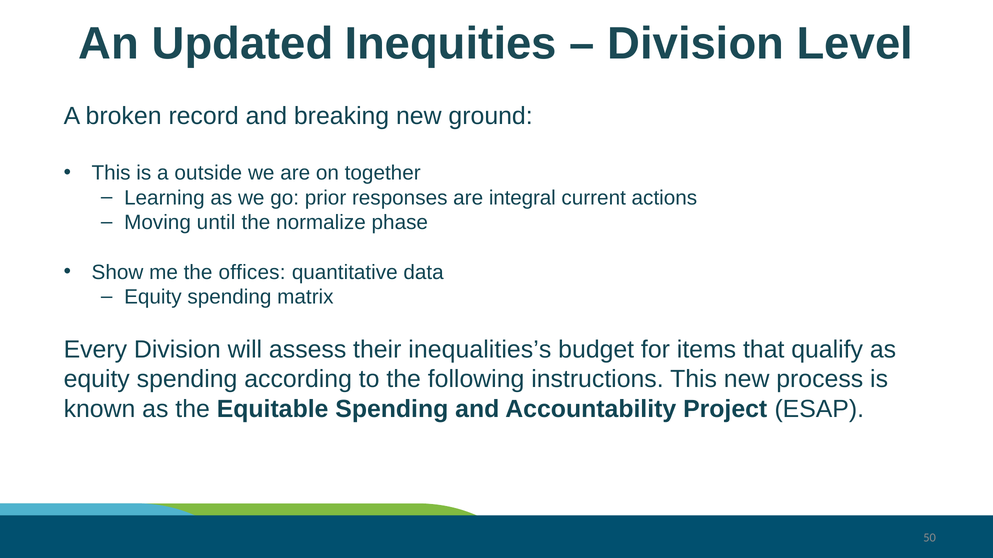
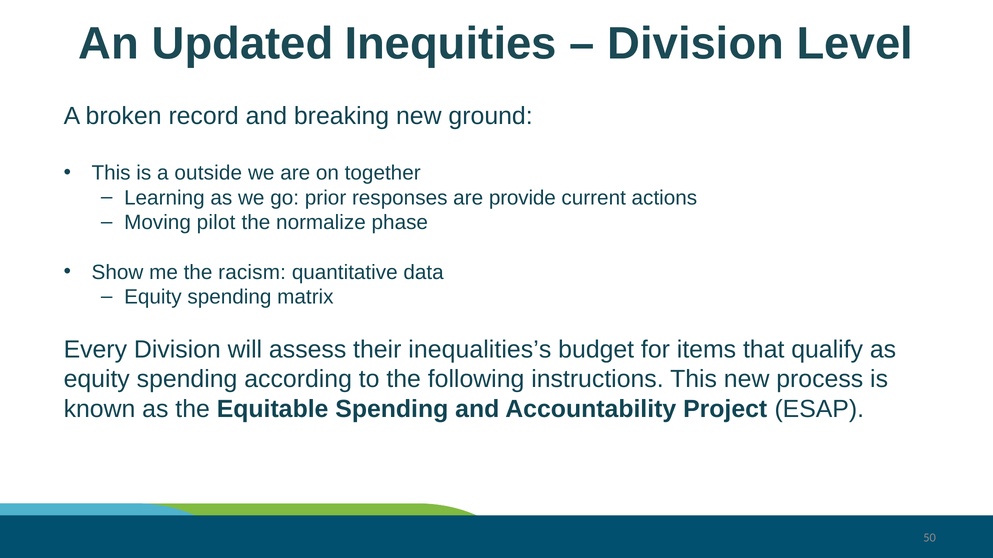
integral: integral -> provide (522, 198)
until: until -> pilot (216, 223)
offices: offices -> racism (252, 273)
